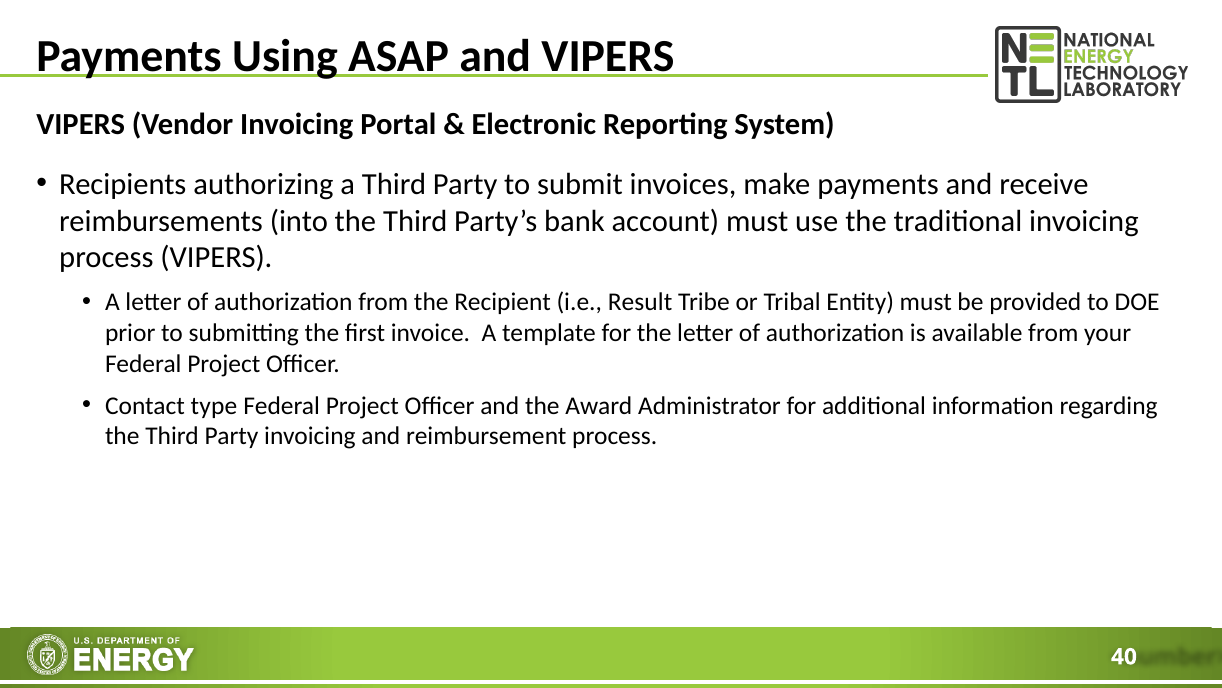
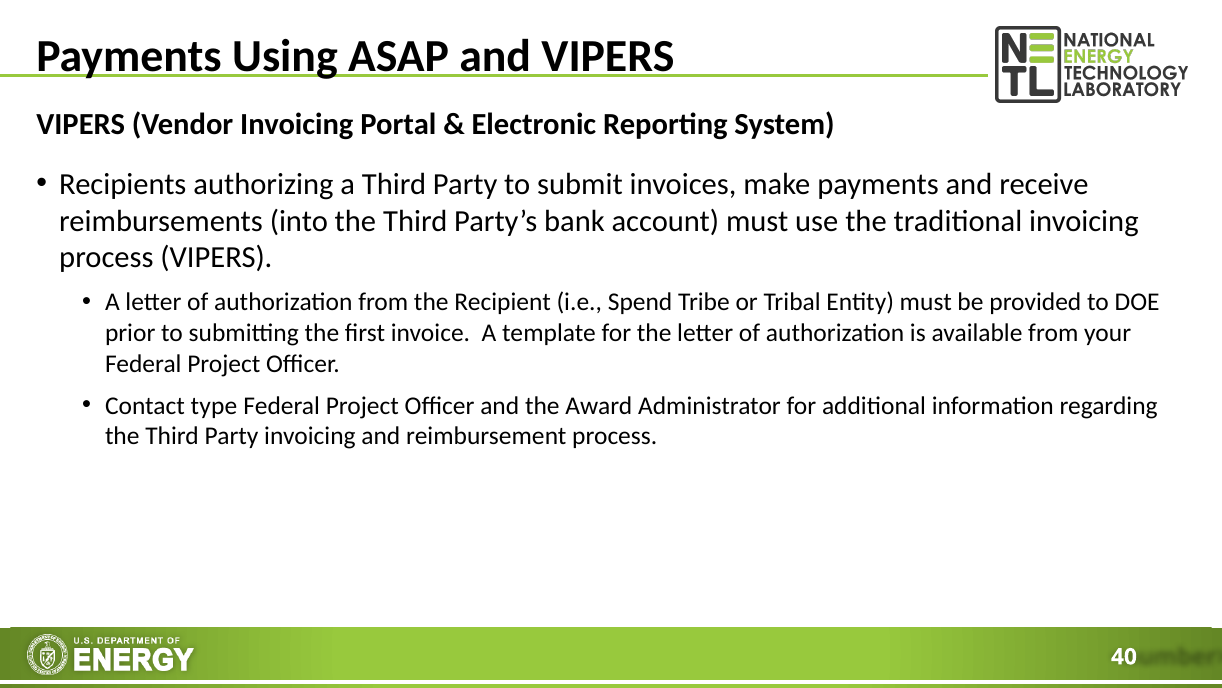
Result: Result -> Spend (640, 302)
